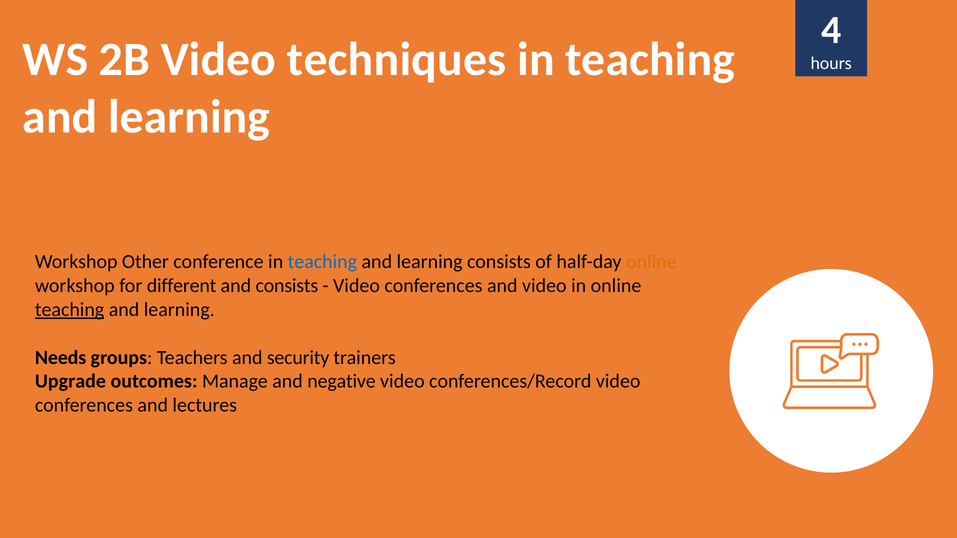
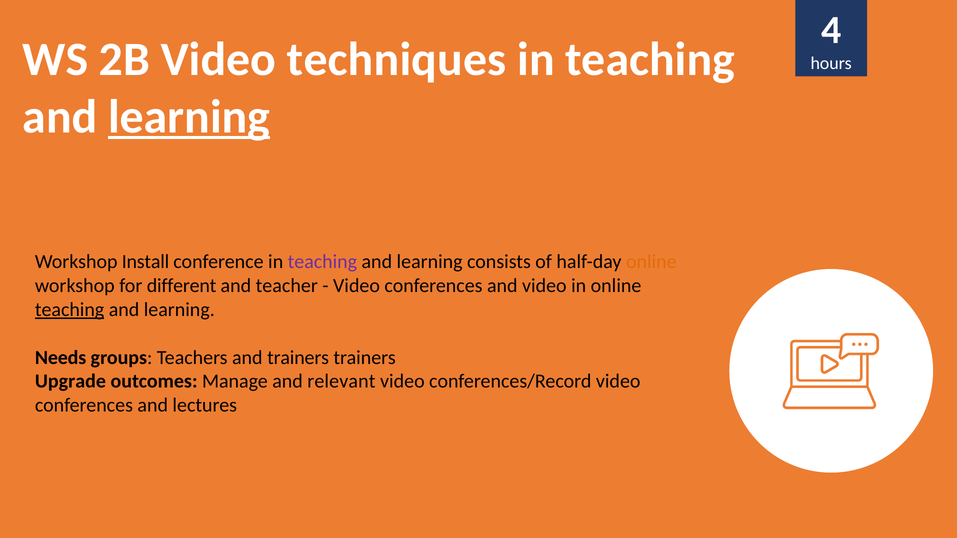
learning underline: none -> present (189, 117)
Other: Other -> Install (146, 262)
teaching colour: blue -> purple (322, 262)
and consists: consists -> teacher (287, 286)
and security: security -> trainers (298, 358)
negative: negative -> relevant (341, 382)
